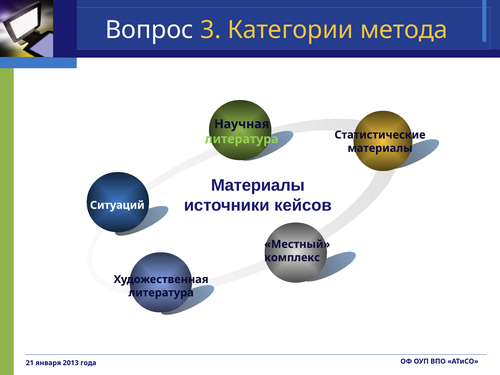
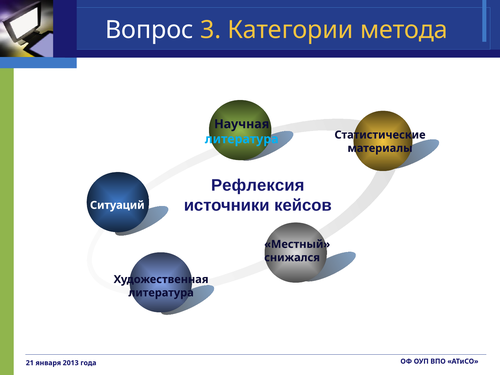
литература colour: light green -> light blue (242, 139)
Материалы: Материалы -> Рефлексия (258, 185)
комплекс: комплекс -> снижался (292, 258)
